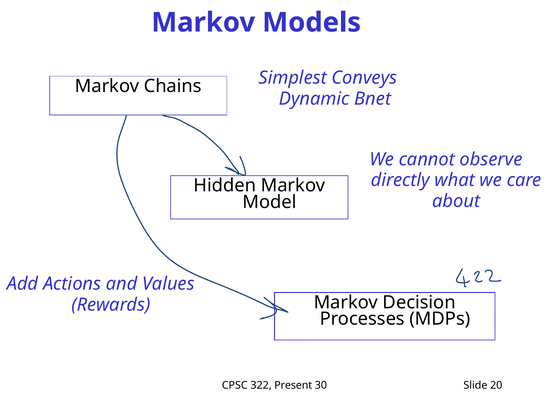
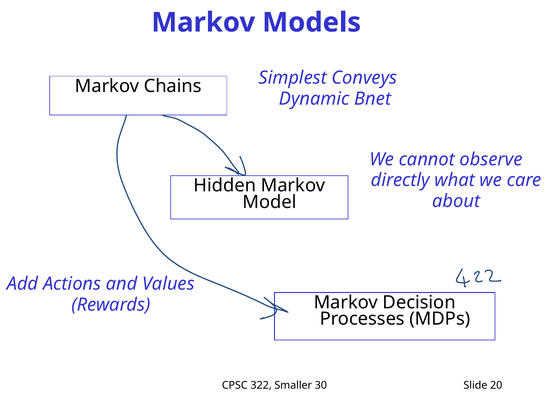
Present: Present -> Smaller (293, 385)
